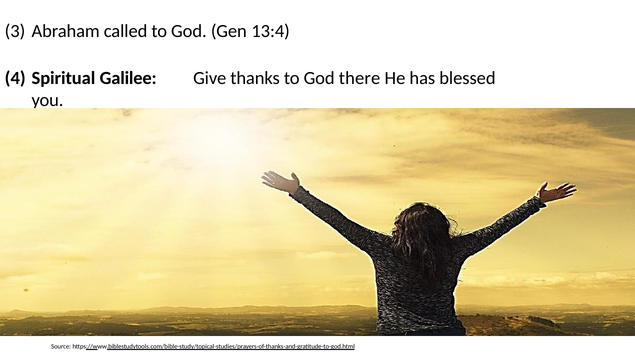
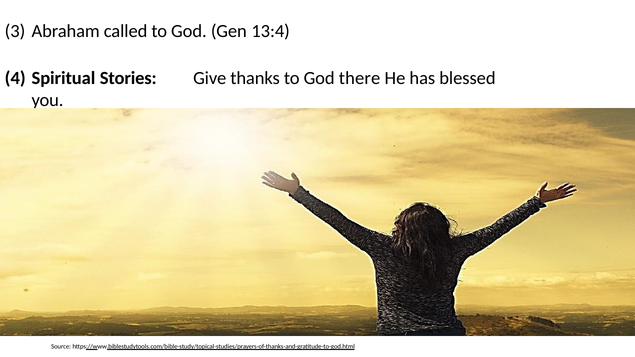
Galilee: Galilee -> Stories (128, 78)
